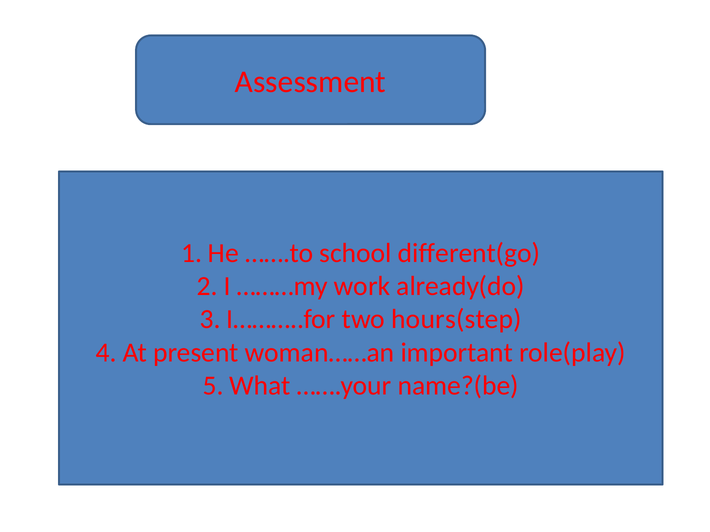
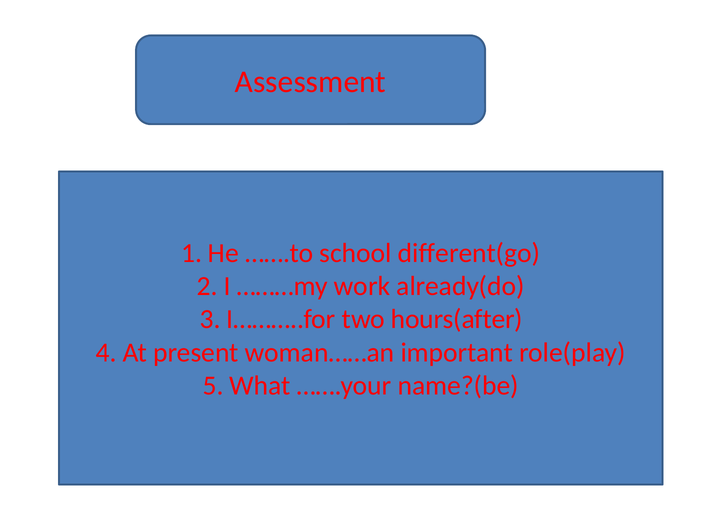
hours(step: hours(step -> hours(after (457, 320)
